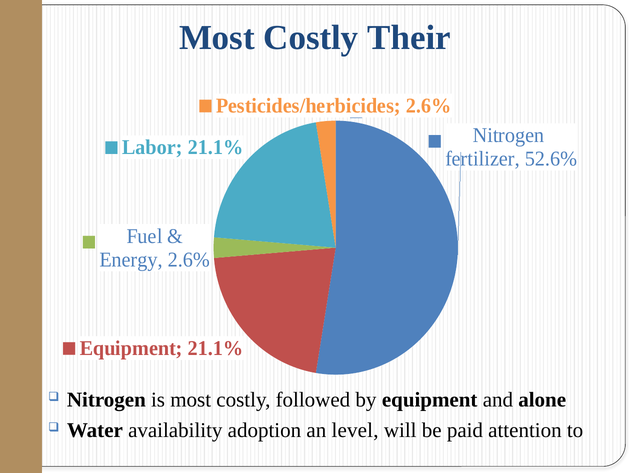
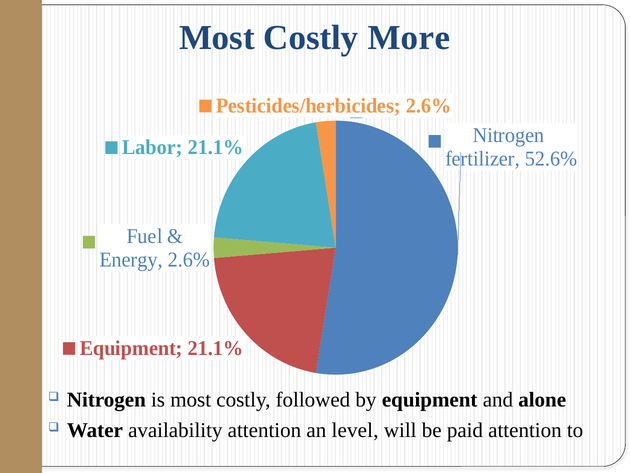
Their: Their -> More (409, 37)
availability adoption: adoption -> attention (264, 430)
